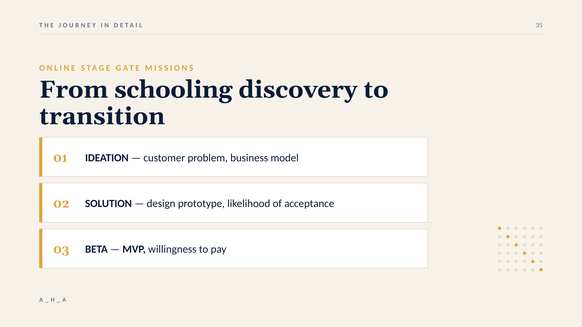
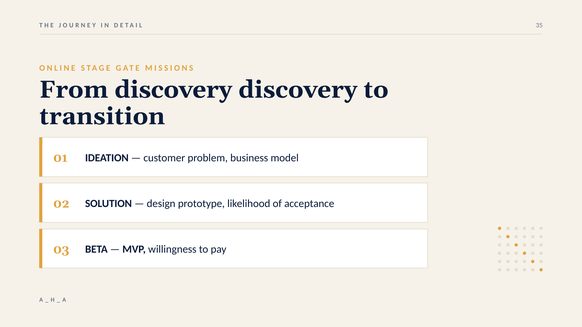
From schooling: schooling -> discovery (173, 90)
